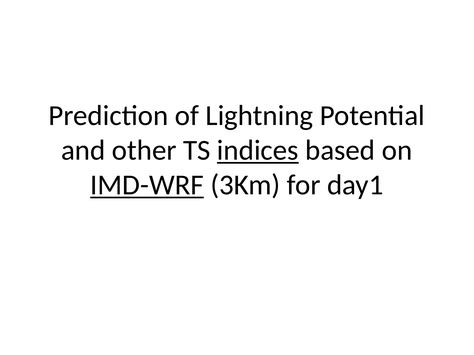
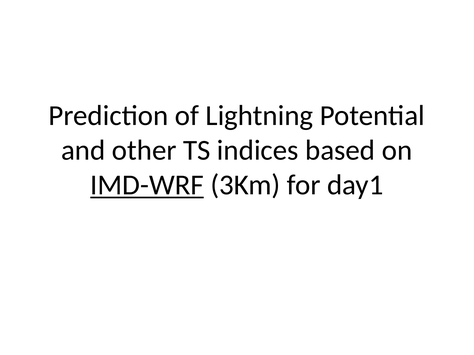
indices underline: present -> none (258, 151)
